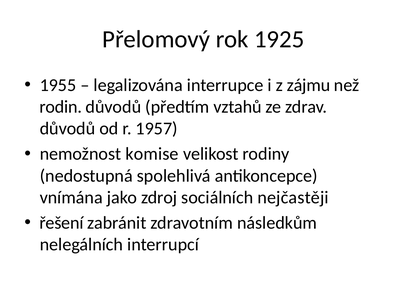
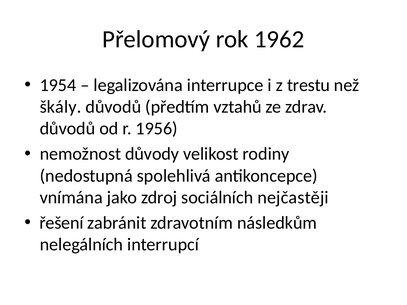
1925: 1925 -> 1962 (279, 39)
1955: 1955 -> 1954 (58, 85)
zájmu: zájmu -> trestu (309, 85)
rodin: rodin -> škály (61, 107)
1957: 1957 -> 1956 (157, 129)
komise: komise -> důvody (152, 154)
